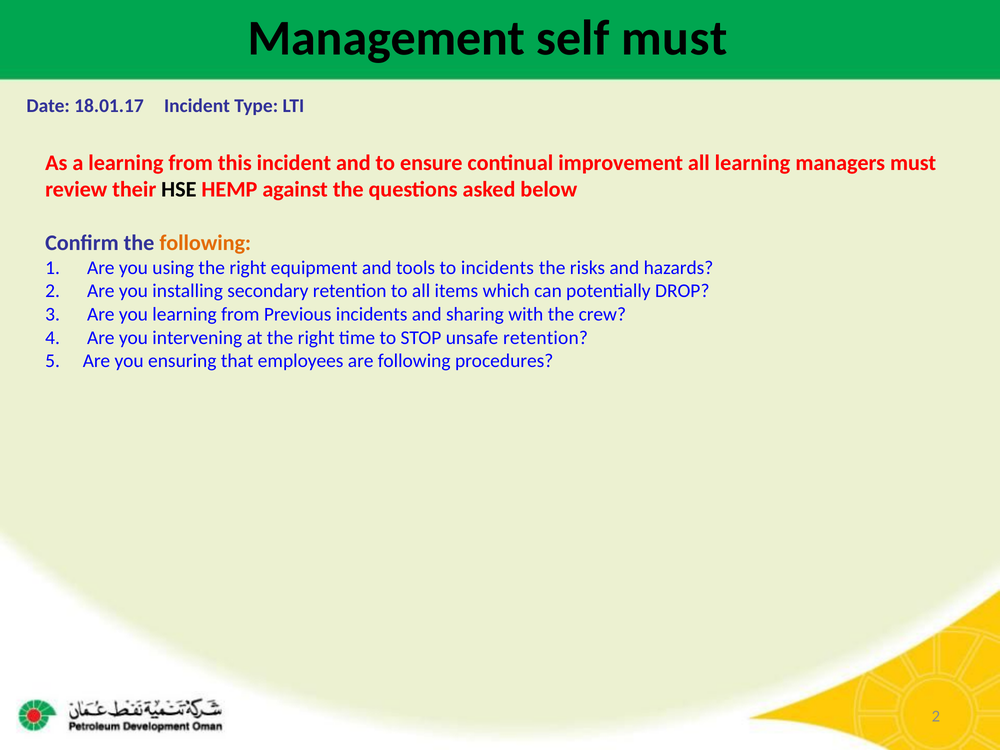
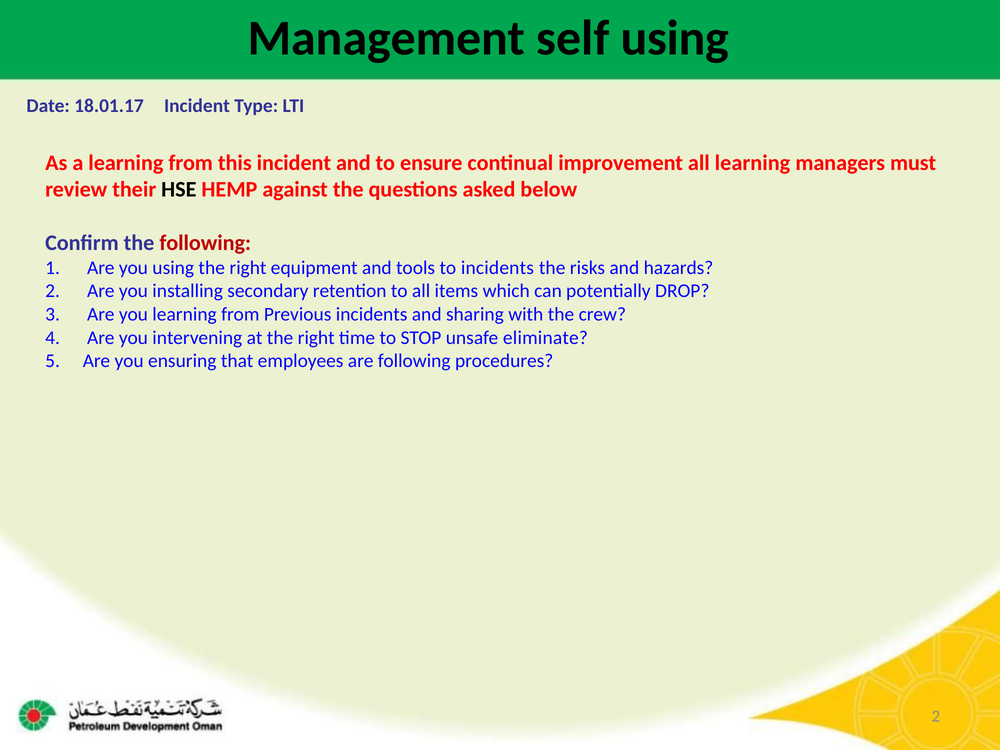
self must: must -> using (675, 38)
following colour: orange -> red (205, 243)
unsafe retention: retention -> eliminate (545, 338)
